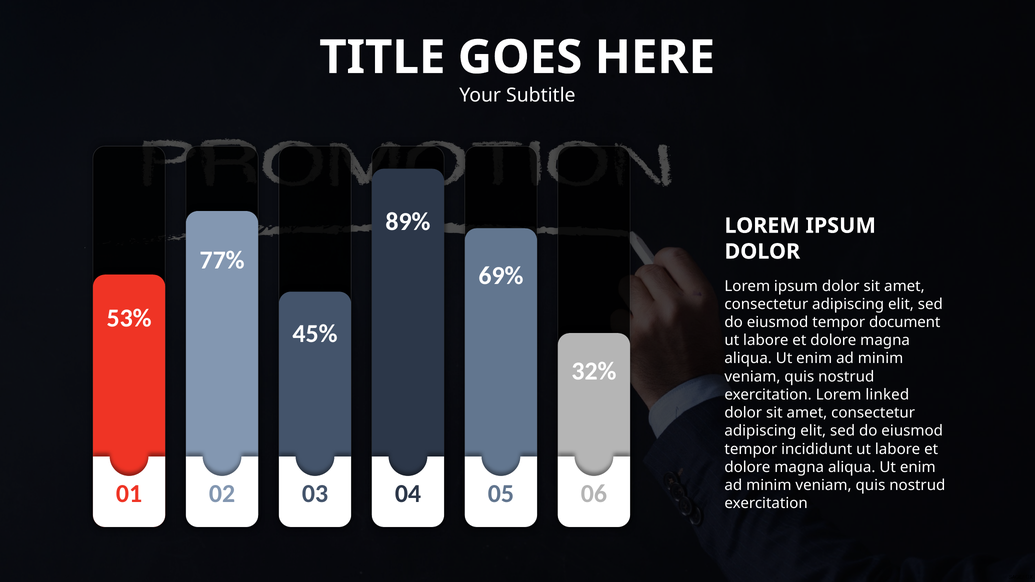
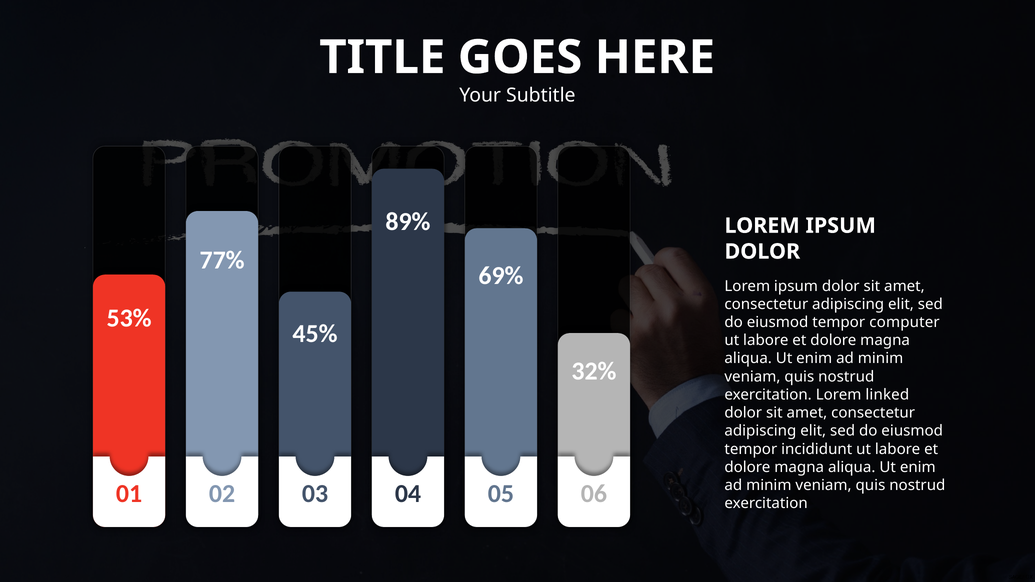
document: document -> computer (905, 322)
